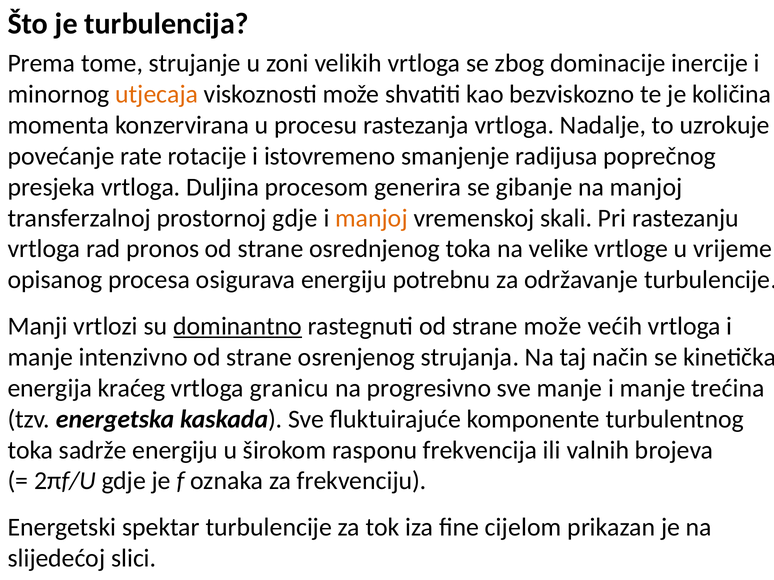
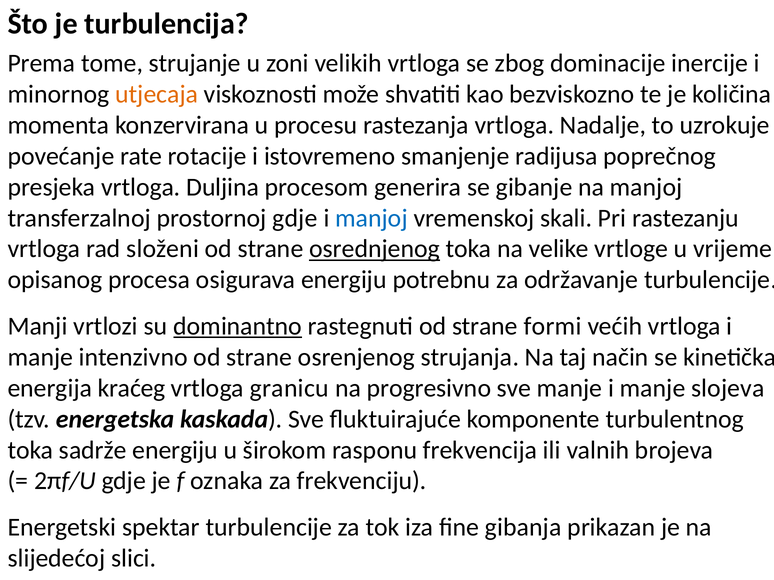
manjoj colour: orange -> blue (372, 218)
pronos: pronos -> složeni (163, 249)
osrednjenog underline: none -> present (375, 249)
strane može: može -> formi (553, 327)
trećina: trećina -> slojeva (728, 388)
cijelom: cijelom -> gibanja (523, 528)
